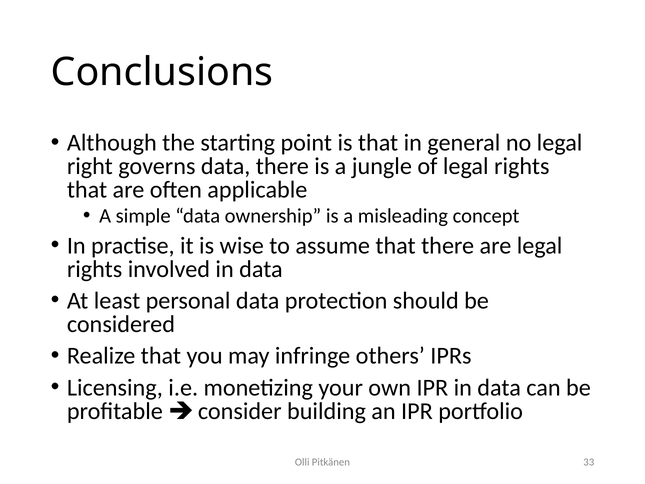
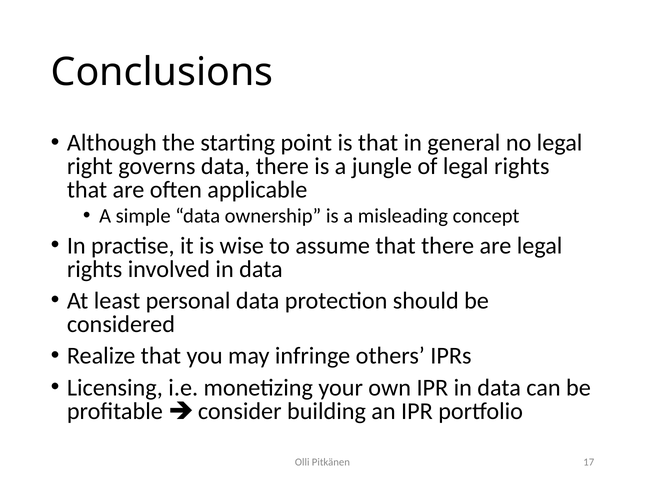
33: 33 -> 17 (589, 462)
